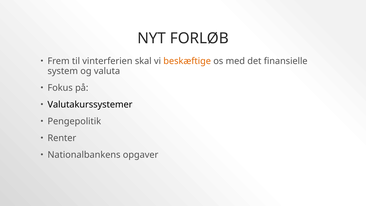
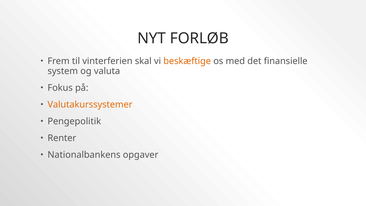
Valutakurssystemer colour: black -> orange (90, 105)
